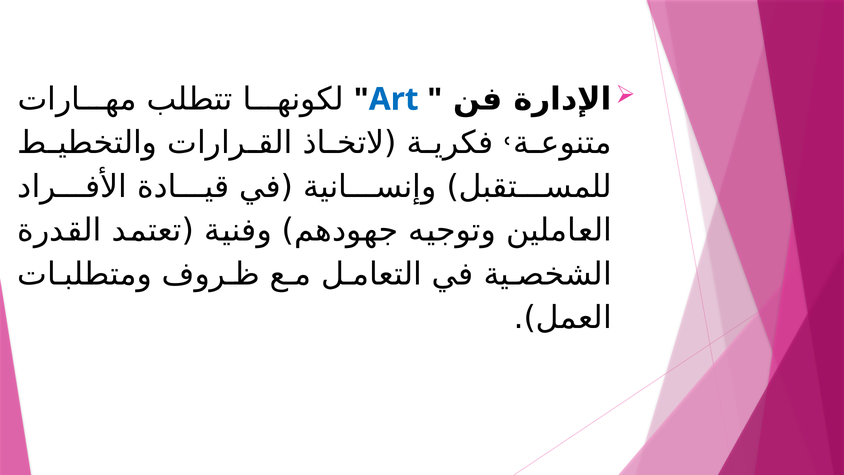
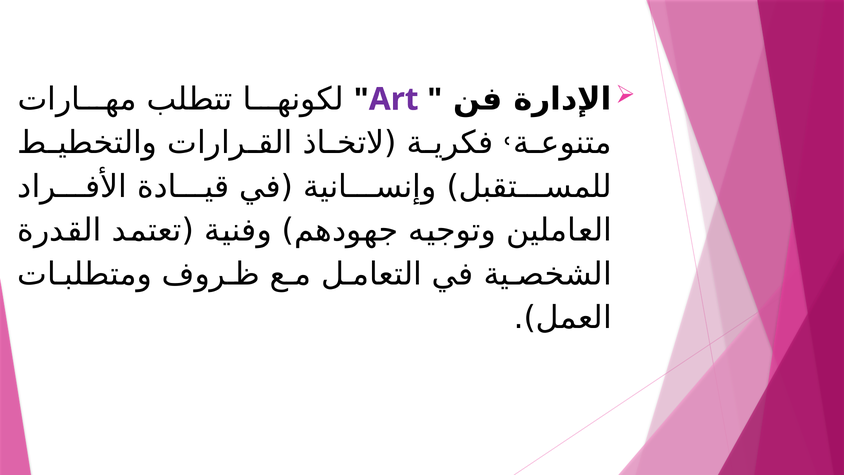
Art colour: blue -> purple (394, 99)
